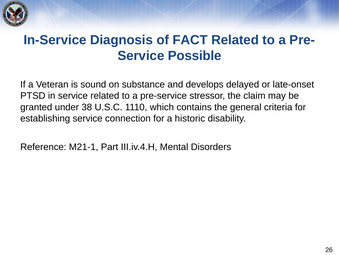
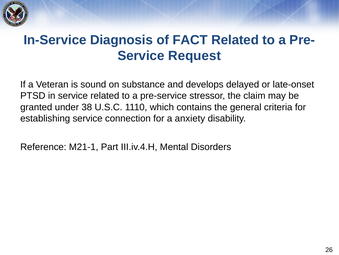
Possible: Possible -> Request (195, 56)
historic: historic -> anxiety (190, 118)
